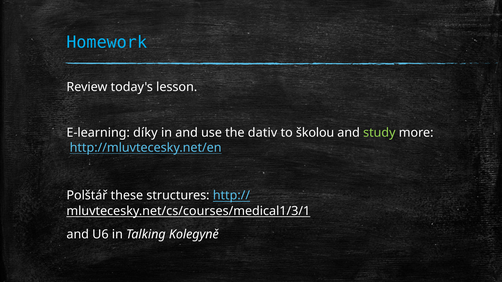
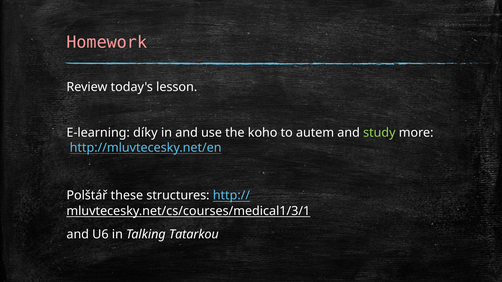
Homework colour: light blue -> pink (107, 42)
dativ: dativ -> koho (263, 133)
školou: školou -> autem (315, 133)
Kolegyně: Kolegyně -> Tatarkou (194, 235)
